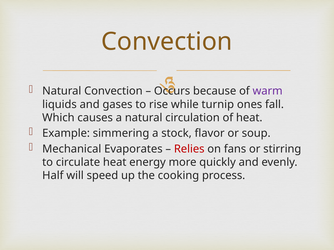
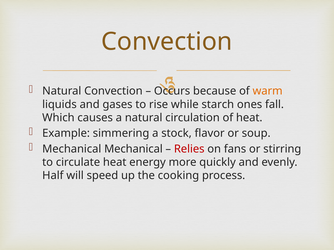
warm colour: purple -> orange (268, 91)
turnip: turnip -> starch (218, 105)
Mechanical Evaporates: Evaporates -> Mechanical (133, 149)
